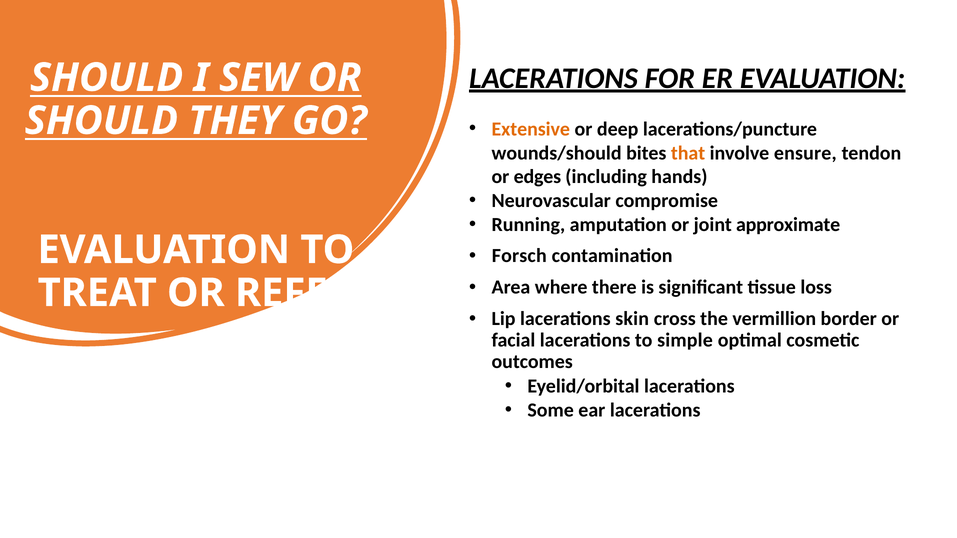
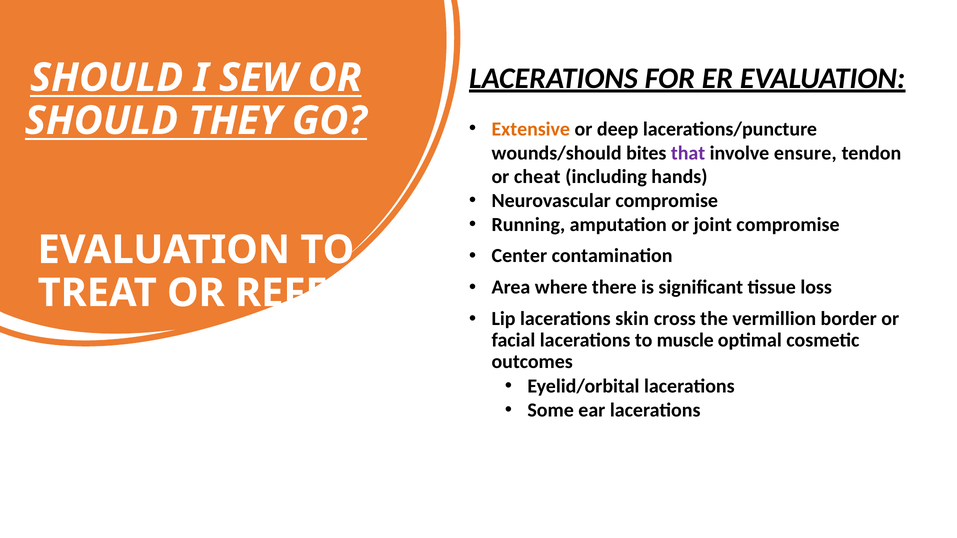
that colour: orange -> purple (688, 153)
edges: edges -> cheat (537, 177)
joint approximate: approximate -> compromise (788, 225)
Forsch: Forsch -> Center (519, 256)
simple: simple -> muscle (685, 341)
